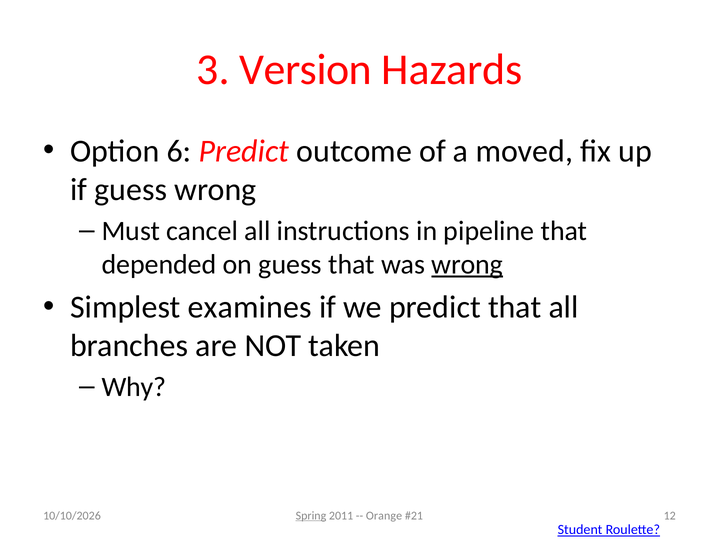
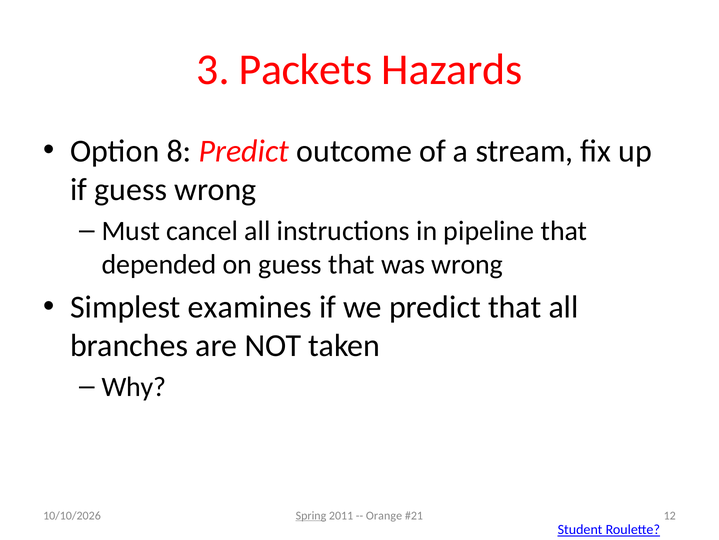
Version: Version -> Packets (306, 70)
6: 6 -> 8 (179, 151)
moved: moved -> stream (524, 151)
wrong underline: present -> none (467, 264)
